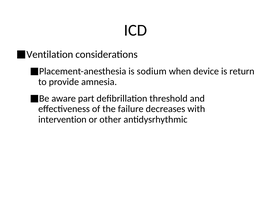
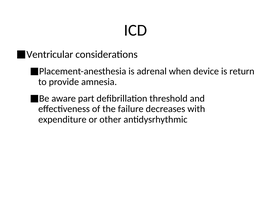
Ventilation: Ventilation -> Ventricular (50, 54)
sodium: sodium -> adrenal (152, 71)
intervention: intervention -> expenditure (62, 120)
